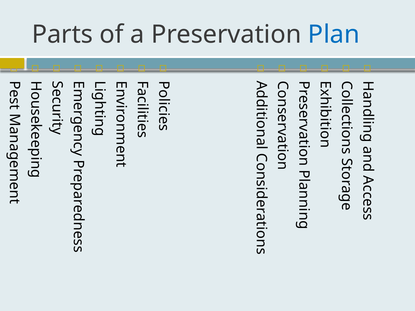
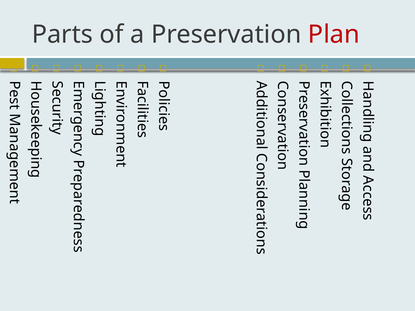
Plan colour: blue -> red (334, 35)
